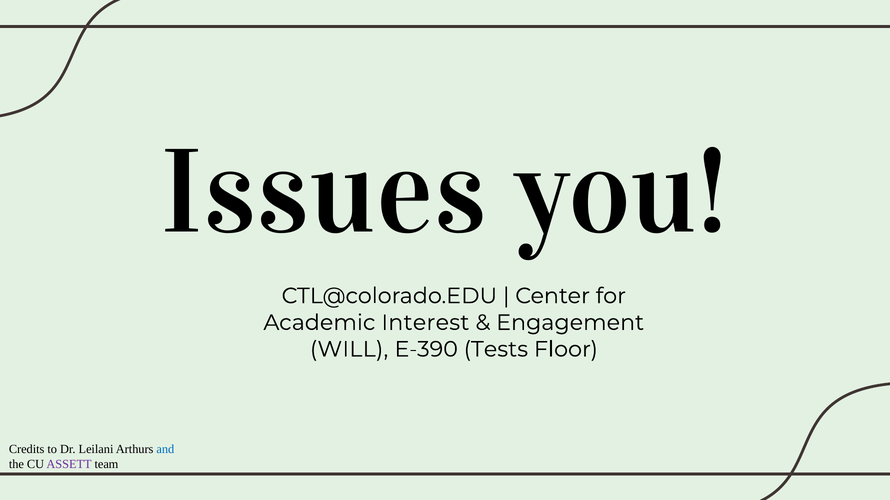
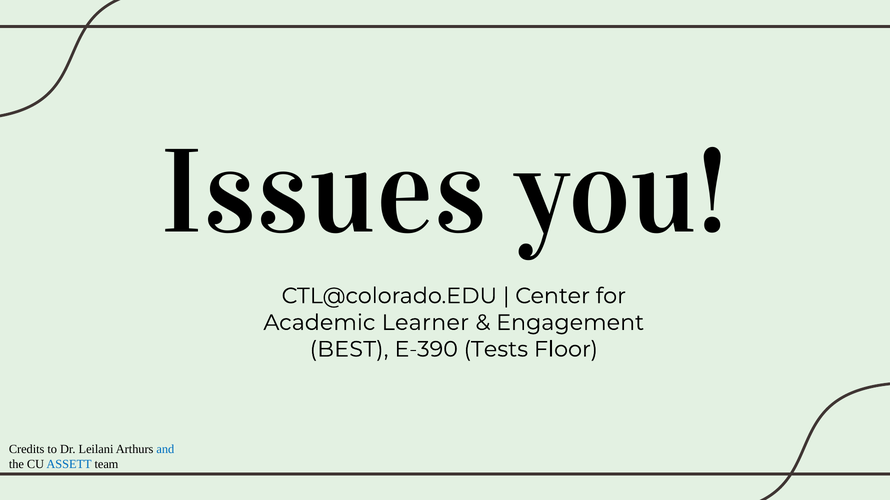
Interest: Interest -> Learner (425, 323)
WILL: WILL -> BEST (349, 350)
ASSETT colour: purple -> blue (69, 465)
